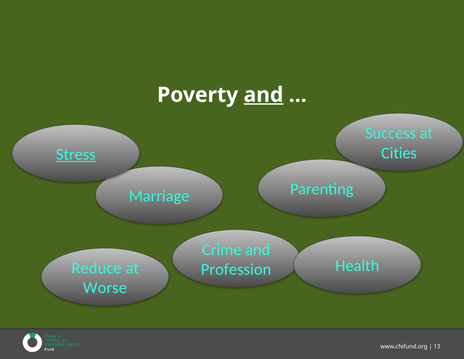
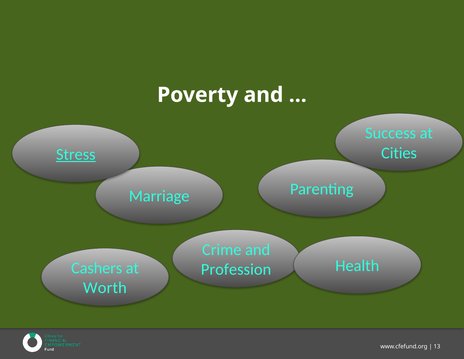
and underline: present -> none (263, 95)
Reduce: Reduce -> Cashers (97, 268)
Worse: Worse -> Worth (105, 287)
